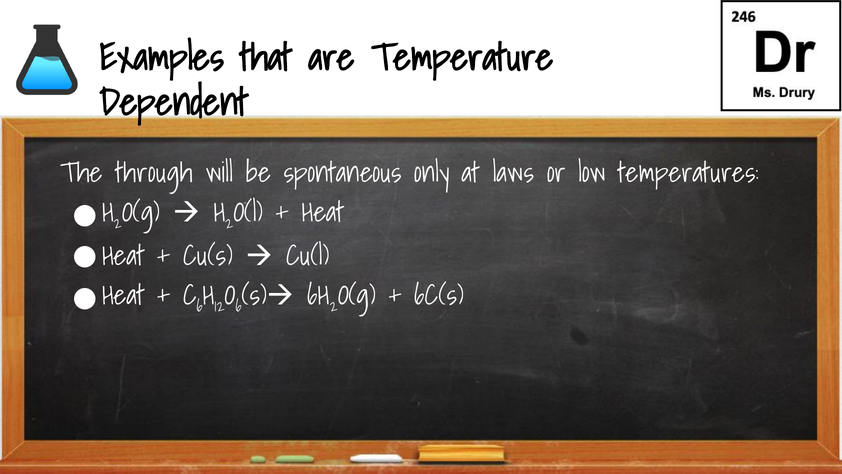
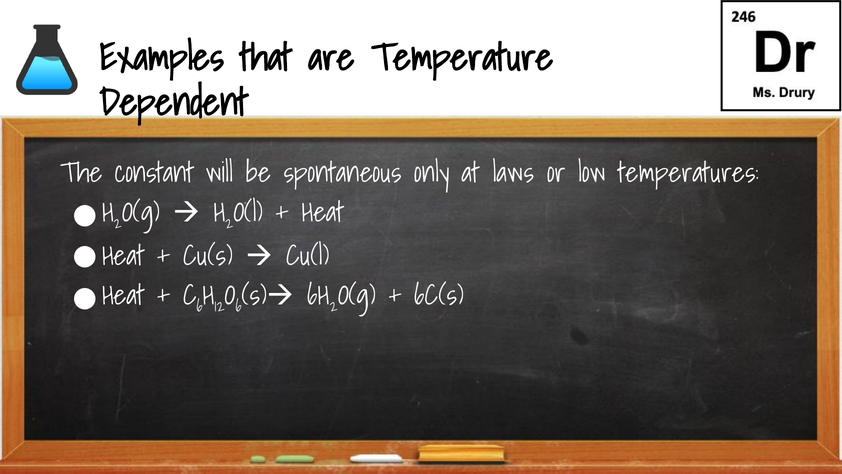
through: through -> constant (154, 173)
